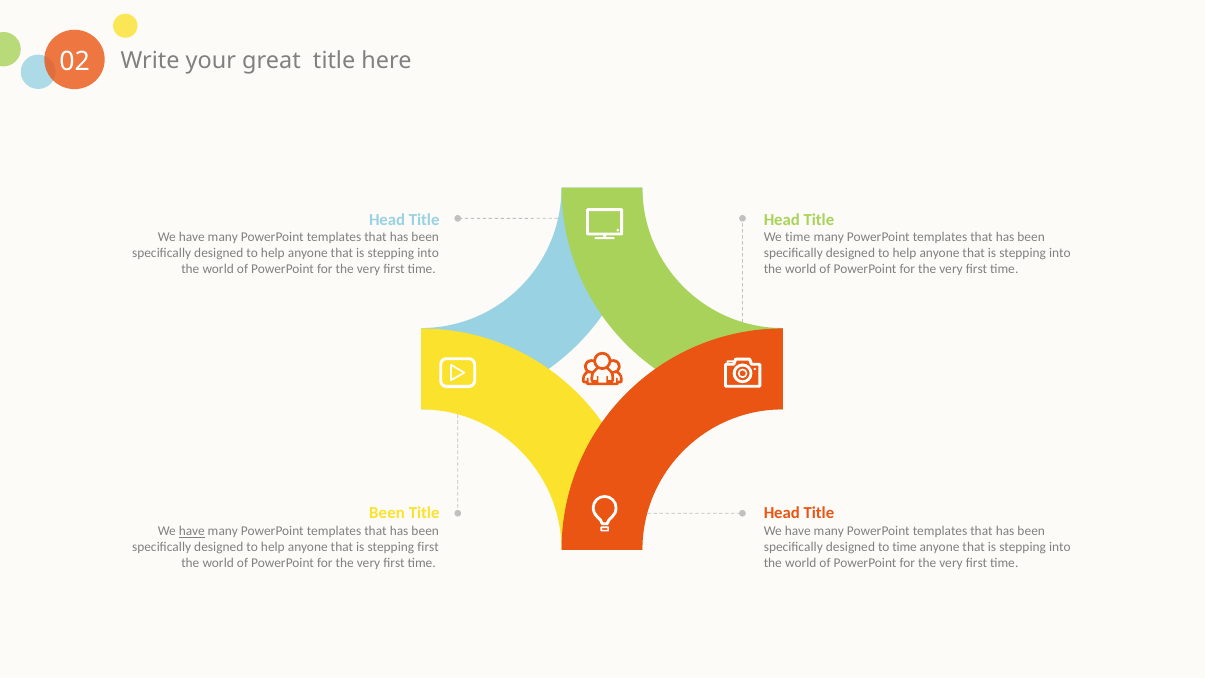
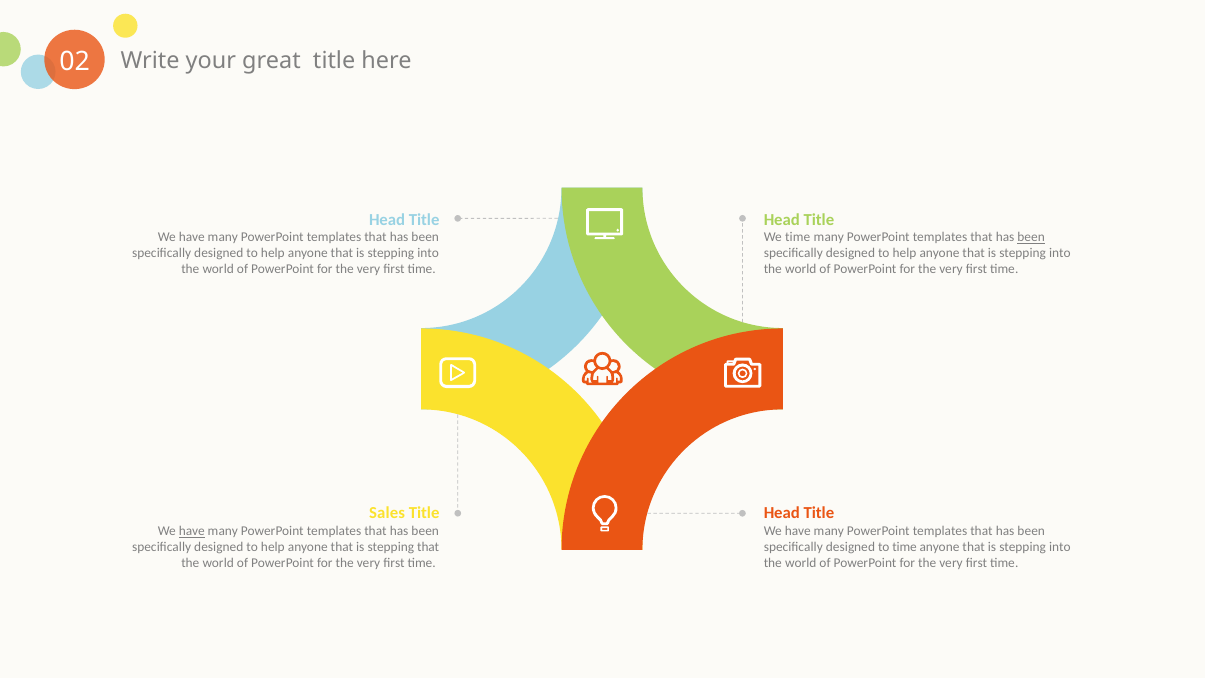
been underline: none -> present (1031, 237)
Been: Been -> Sales (387, 513)
stepping first: first -> that (428, 547)
